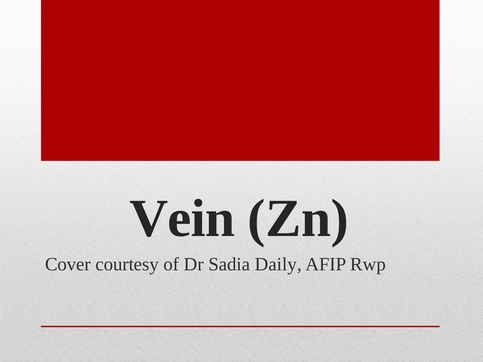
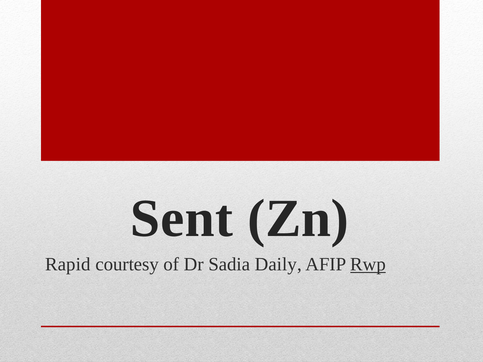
Vein: Vein -> Sent (182, 219)
Cover: Cover -> Rapid (68, 265)
Rwp underline: none -> present (368, 265)
